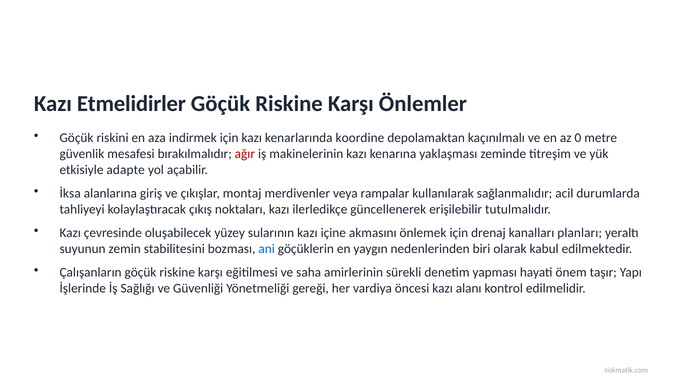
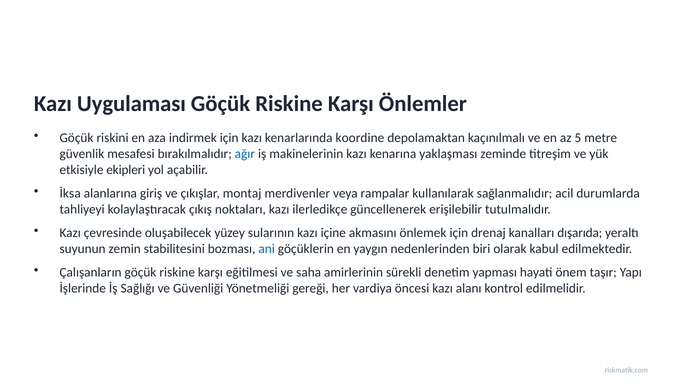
Etmelidirler: Etmelidirler -> Uygulaması (131, 104)
0: 0 -> 5 (578, 138)
ağır colour: red -> blue (245, 154)
adapte: adapte -> ekipleri (126, 170)
planları: planları -> dışarıda (580, 233)
